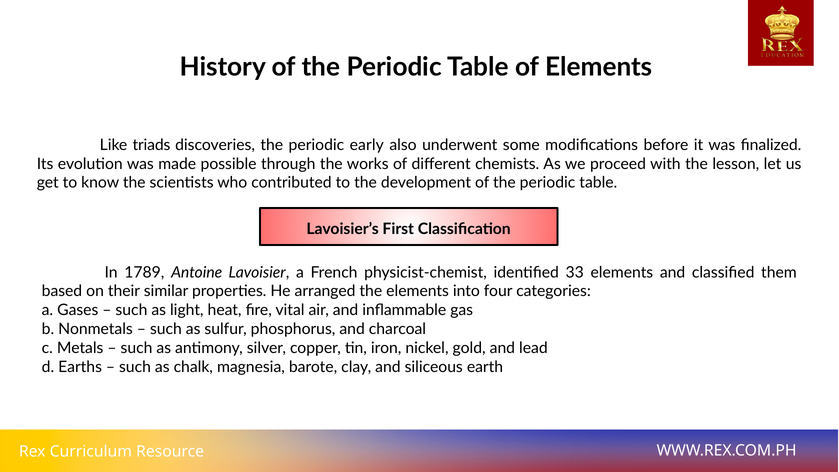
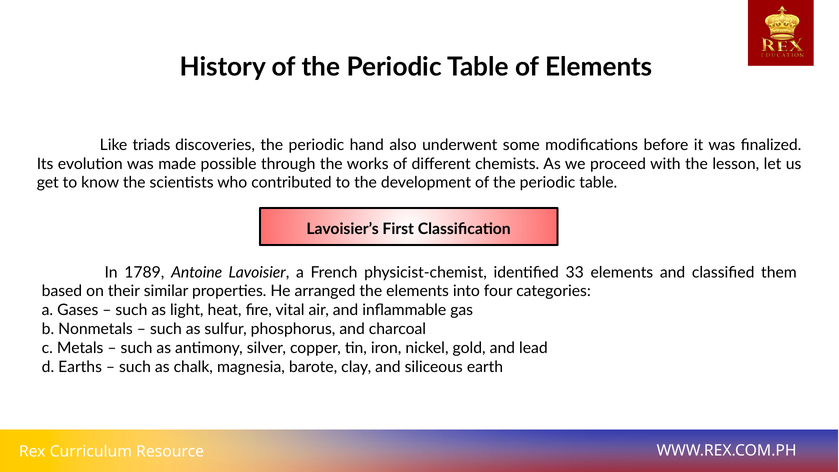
early: early -> hand (367, 145)
